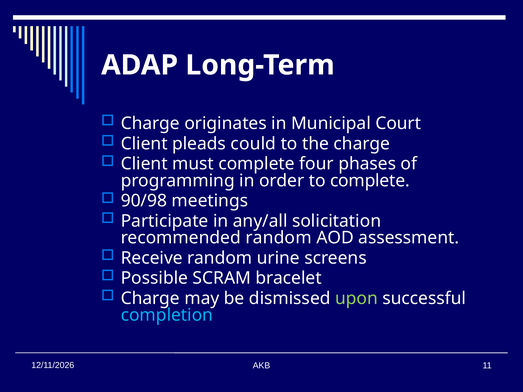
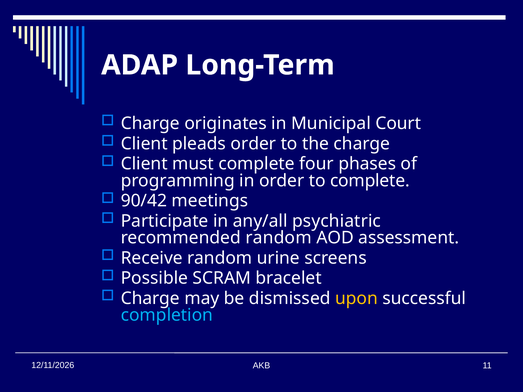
pleads could: could -> order (253, 144)
90/98: 90/98 -> 90/42 (144, 201)
solicitation: solicitation -> psychiatric (337, 221)
upon colour: light green -> yellow (357, 299)
